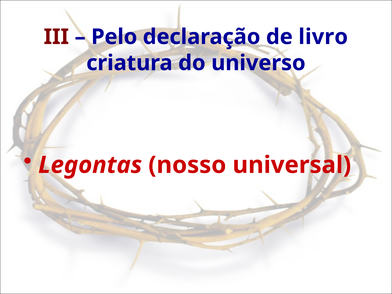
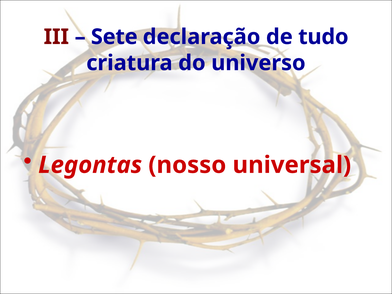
Pelo: Pelo -> Sete (114, 37)
livro: livro -> tudo (323, 37)
